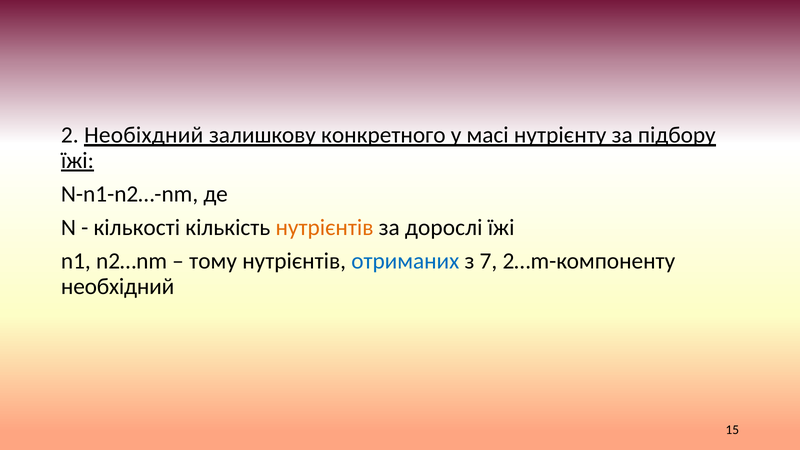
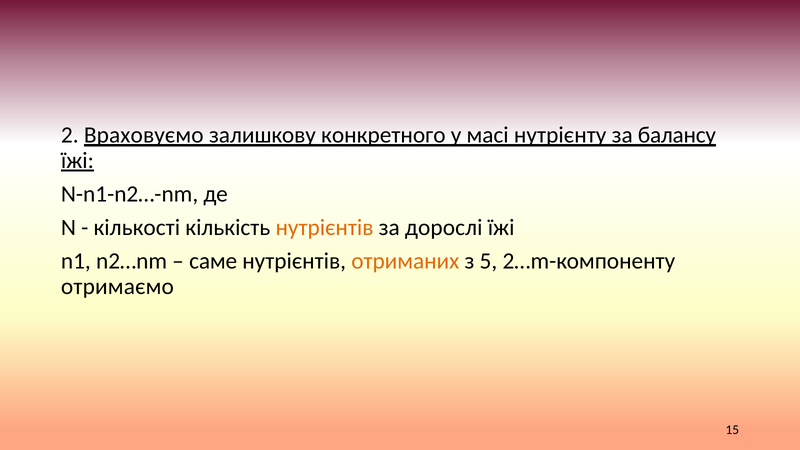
Необіхдний: Необіхдний -> Враховуємо (144, 135)
підбору: підбору -> балансу (677, 135)
тому: тому -> саме (213, 261)
отриманих colour: blue -> orange (405, 261)
7: 7 -> 5 (488, 261)
необхідний: необхідний -> отримаємо (117, 286)
